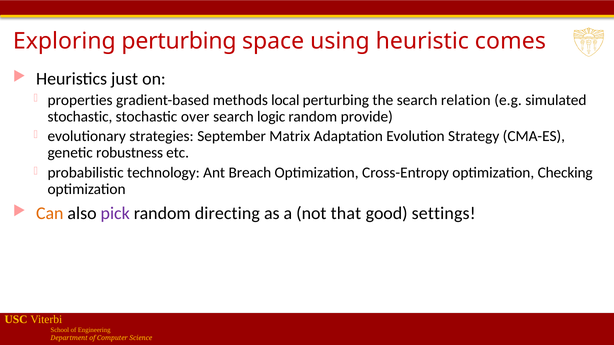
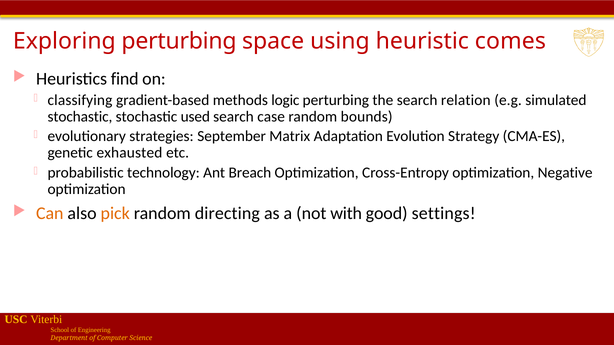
just: just -> find (125, 79)
properties: properties -> classifying (80, 100)
local: local -> logic (285, 100)
over: over -> used (195, 117)
logic: logic -> case (271, 117)
provide: provide -> bounds (367, 117)
robustness: robustness -> exhausted (129, 153)
Checking: Checking -> Negative (565, 173)
pick colour: purple -> orange (115, 214)
that: that -> with (346, 214)
